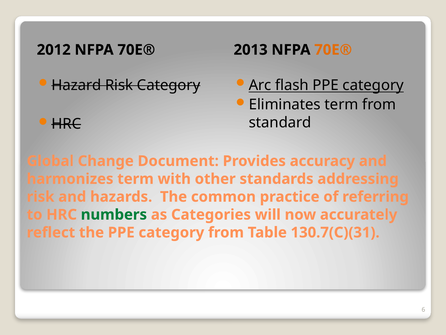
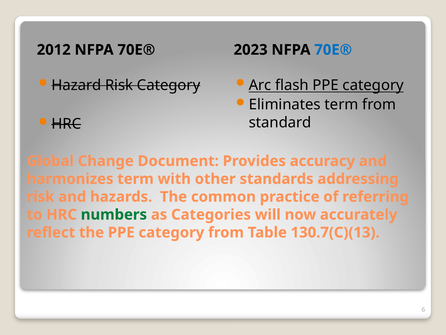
2013: 2013 -> 2023 (251, 50)
70E® colour: orange -> blue (333, 50)
130.7(C)(31: 130.7(C)(31 -> 130.7(C)(13 (335, 232)
